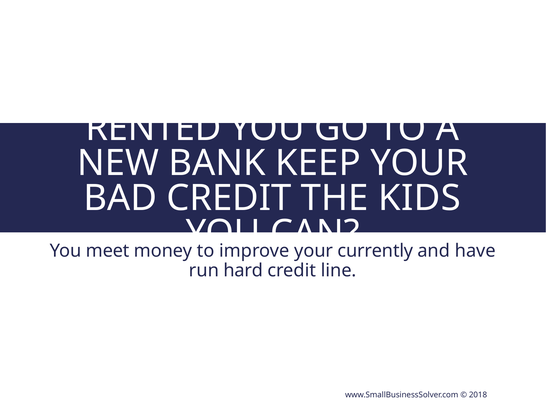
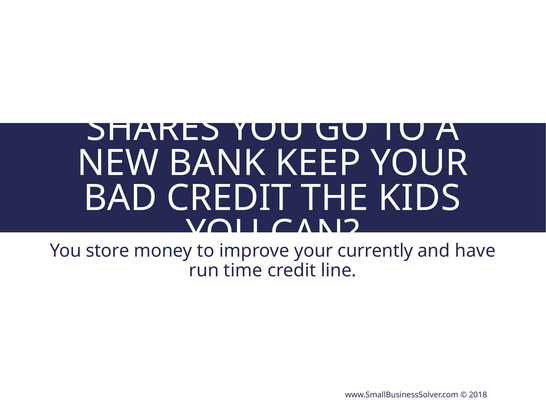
RENTED: RENTED -> SHARES (153, 128)
meet: meet -> store (108, 250)
hard: hard -> time (243, 270)
